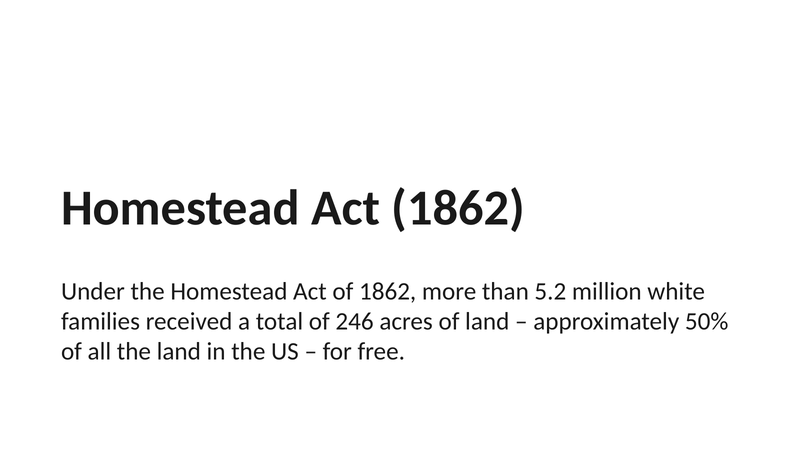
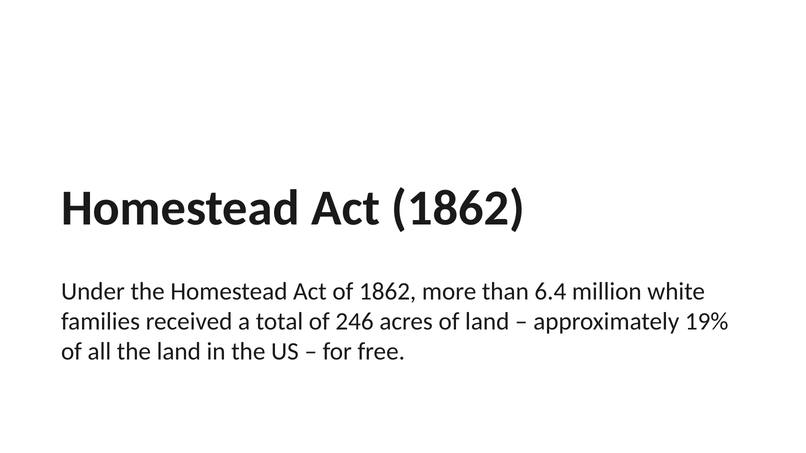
5.2: 5.2 -> 6.4 (550, 291)
50%: 50% -> 19% (707, 322)
